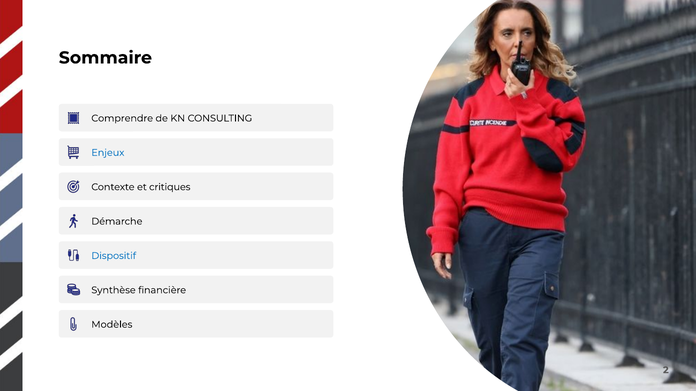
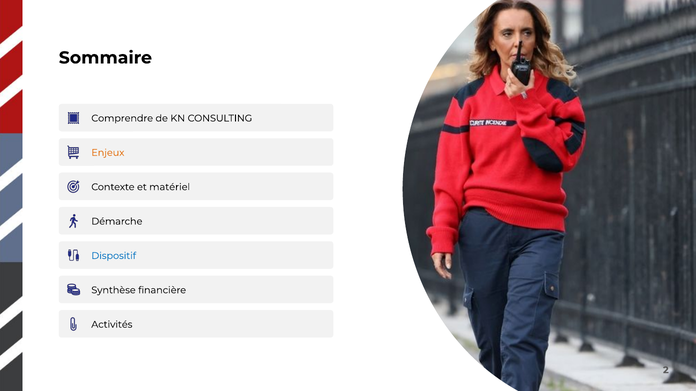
Enjeux colour: blue -> orange (108, 153)
critiques: critiques -> matériel (170, 187)
Modèles: Modèles -> Activités (112, 325)
